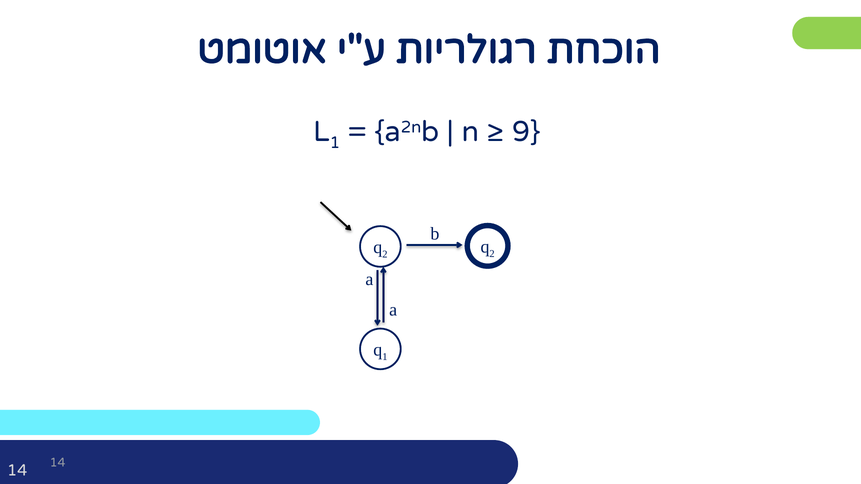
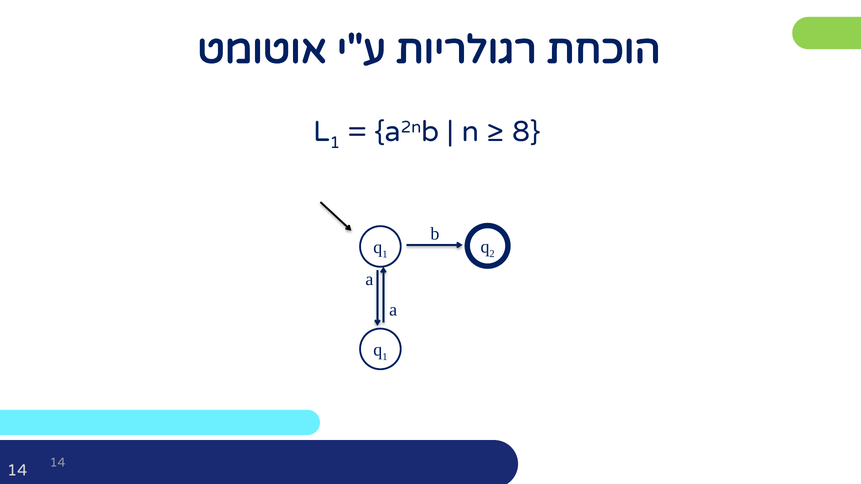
9: 9 -> 8 (526, 132)
2: 2 -> 1 (385, 254)
